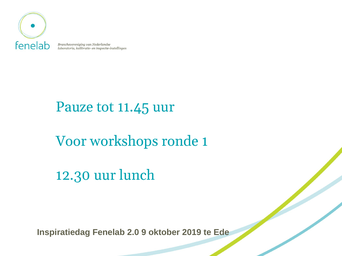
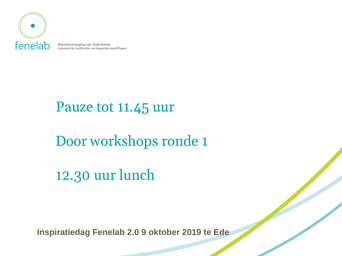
Voor: Voor -> Door (71, 141)
